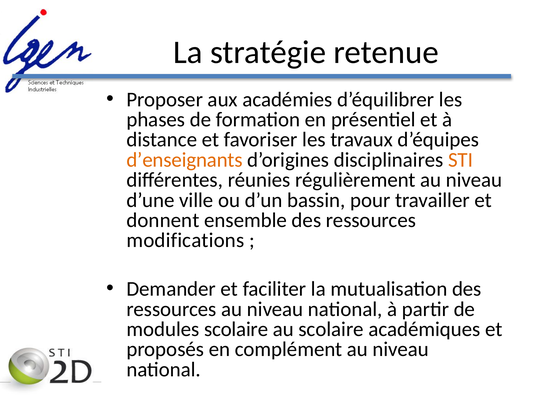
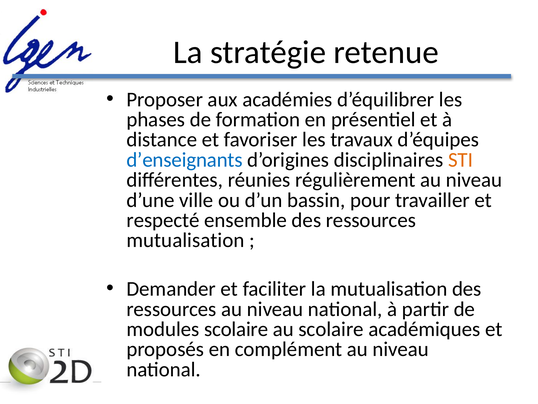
d’enseignants colour: orange -> blue (185, 160)
donnent: donnent -> respecté (163, 220)
modifications: modifications -> mutualisation (185, 240)
